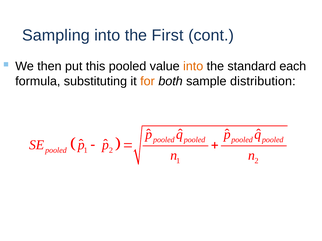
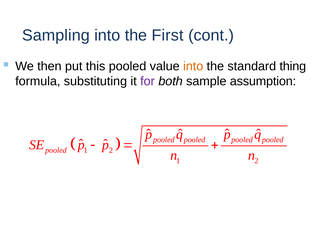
each: each -> thing (293, 66)
for colour: orange -> purple (148, 81)
distribution: distribution -> assumption (263, 81)
